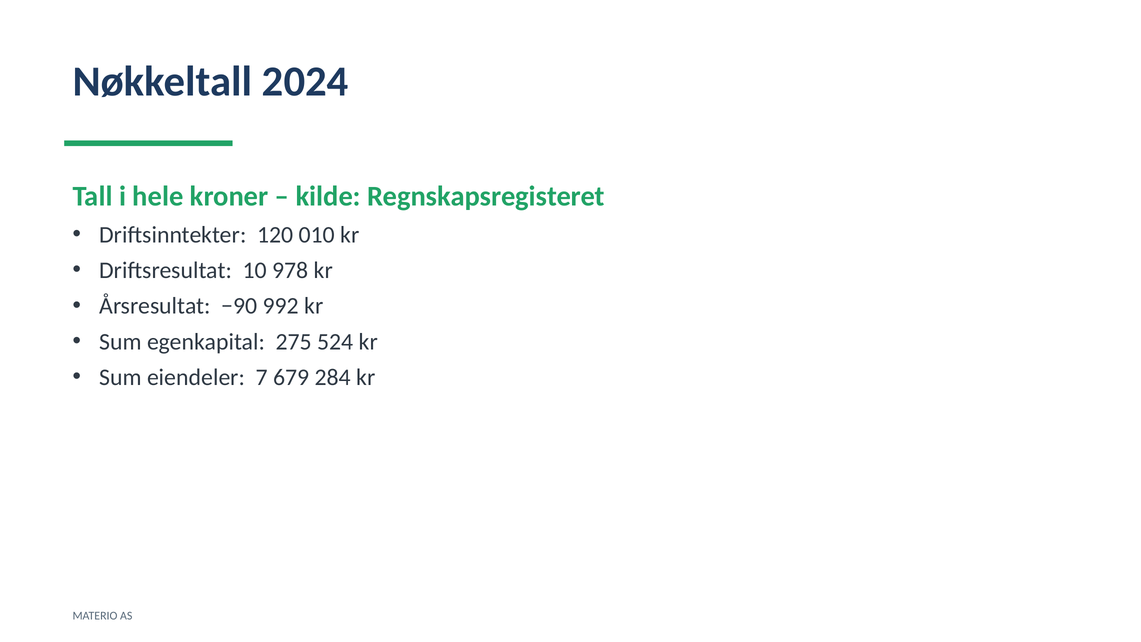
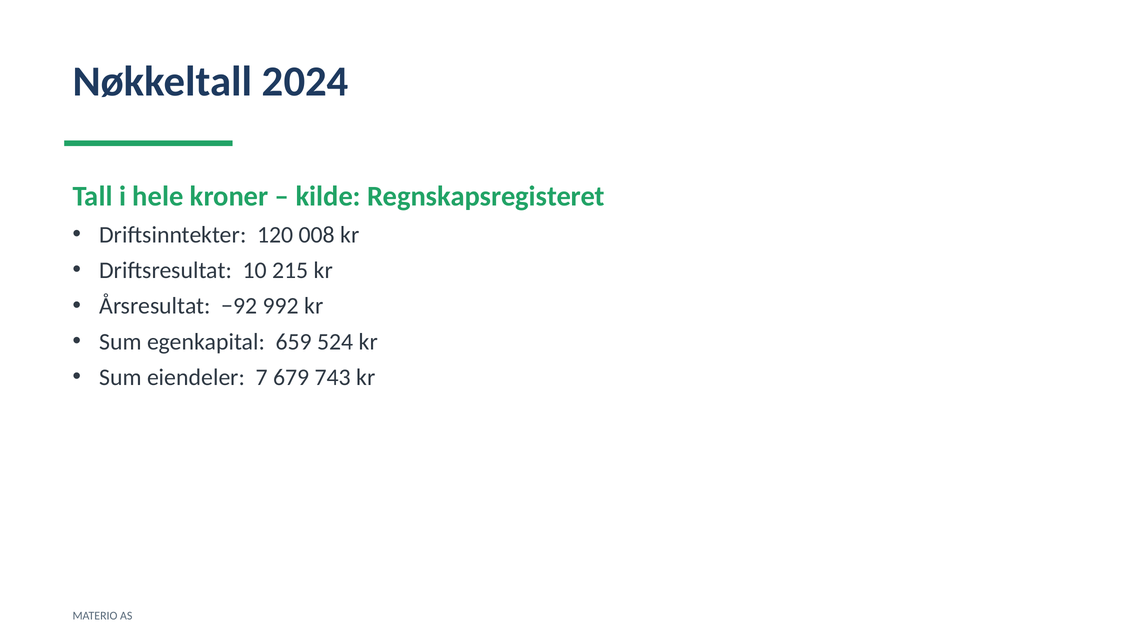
010: 010 -> 008 (317, 235)
978: 978 -> 215 (290, 270)
−90: −90 -> −92 (239, 306)
275: 275 -> 659 (294, 342)
284: 284 -> 743 (333, 377)
